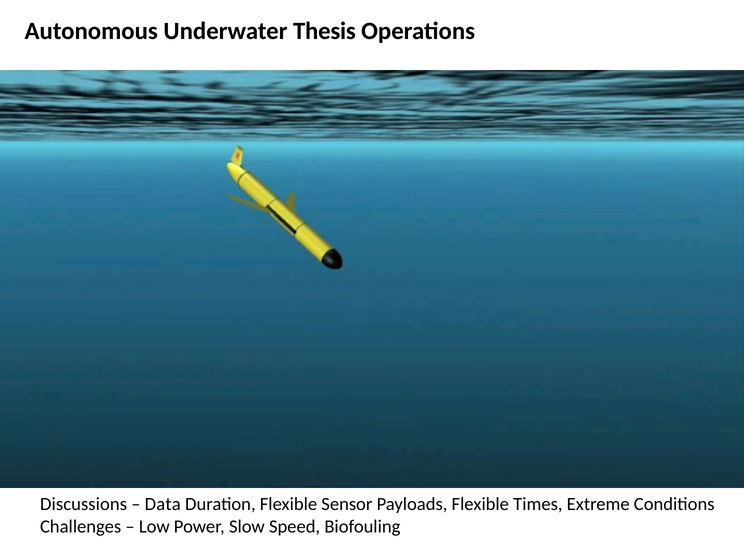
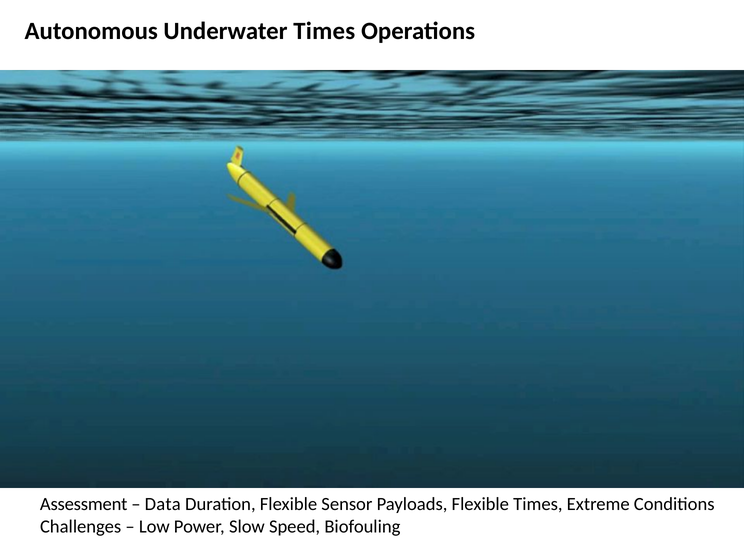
Underwater Thesis: Thesis -> Times (324, 31)
Discussions: Discussions -> Assessment (84, 504)
